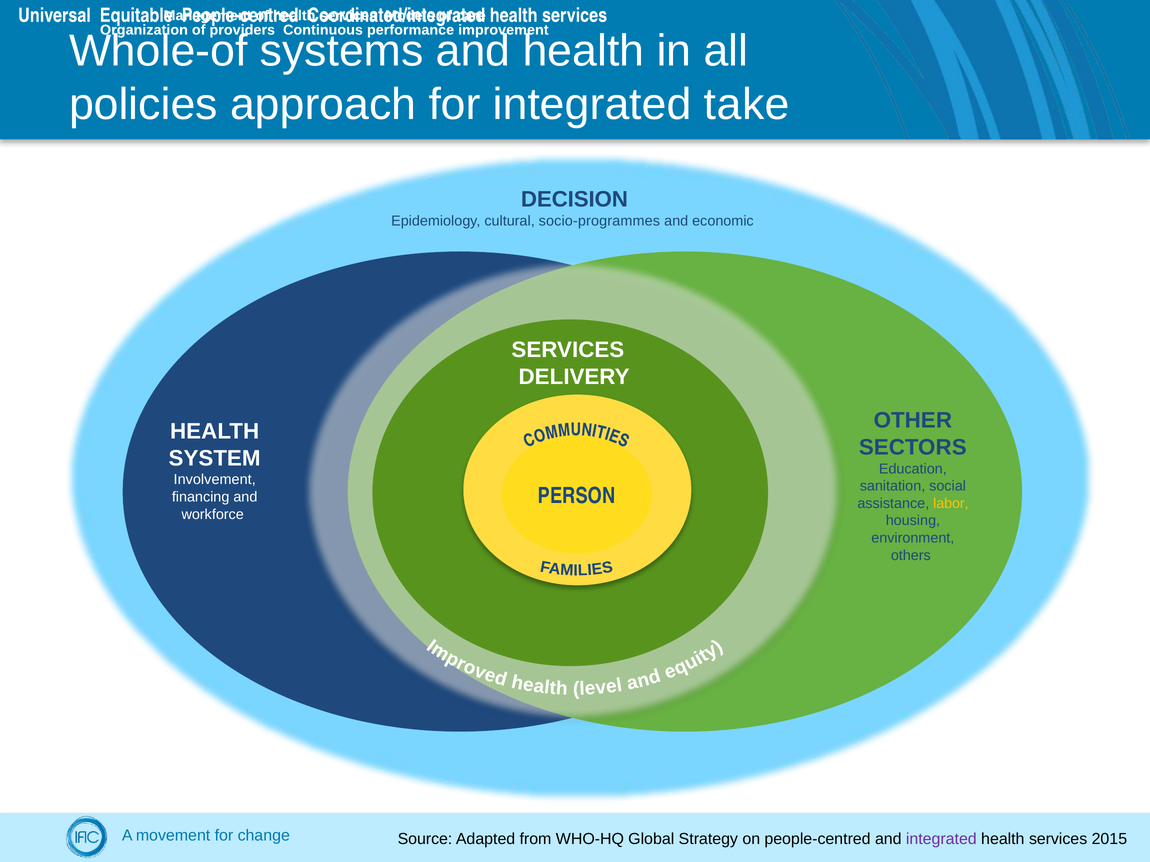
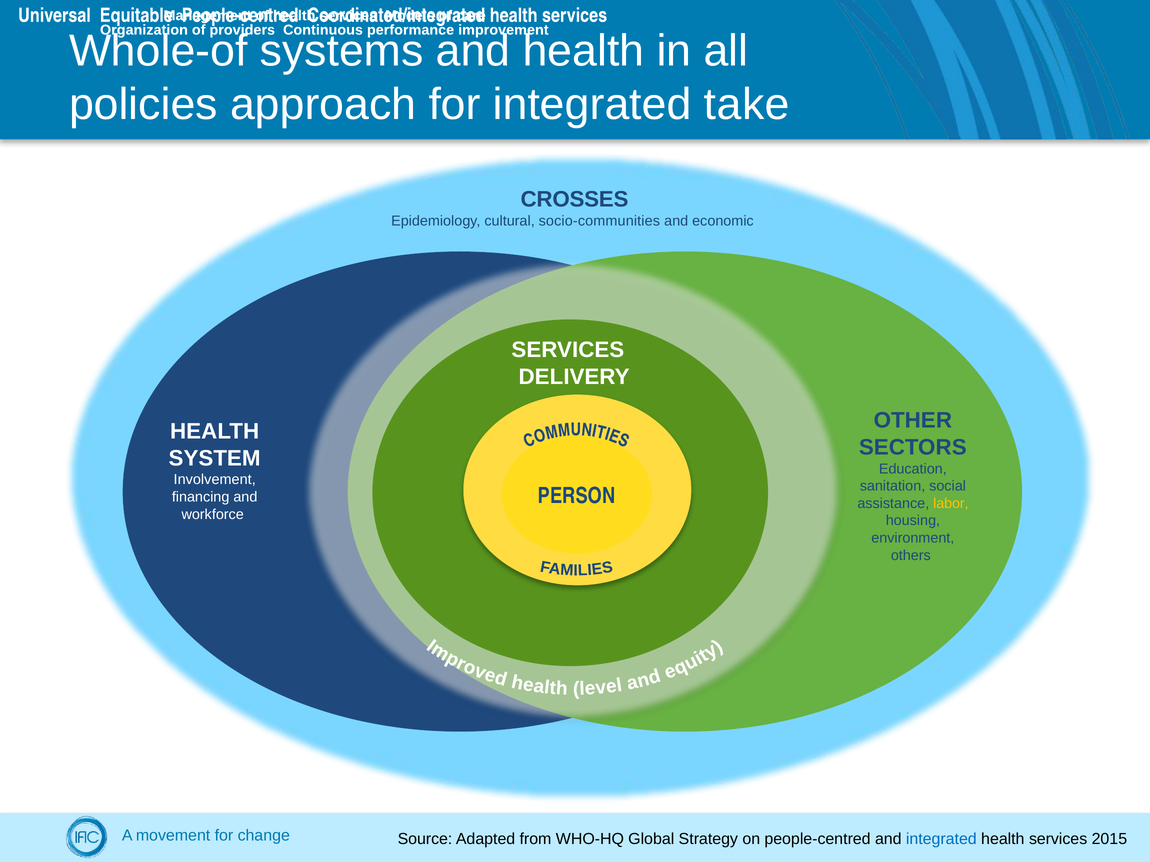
DECISION: DECISION -> CROSSES (574, 200)
socio-programmes: socio-programmes -> socio-communities (599, 221)
integrated colour: purple -> blue (941, 840)
